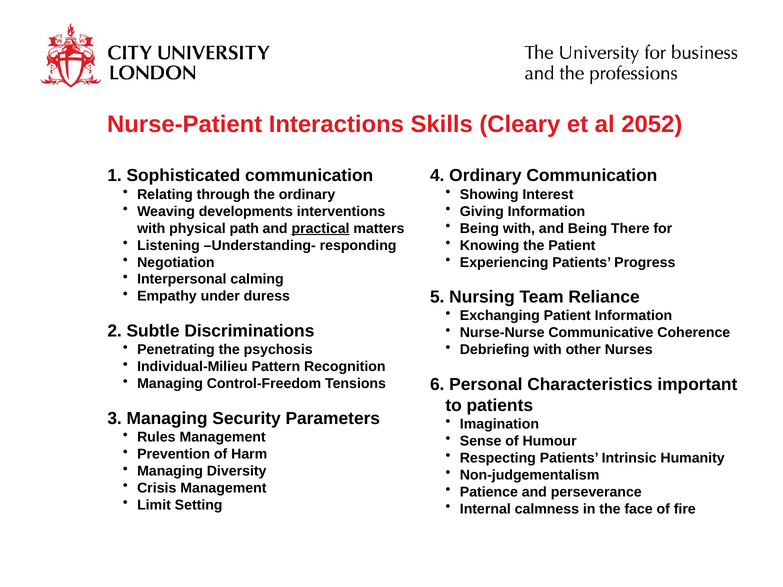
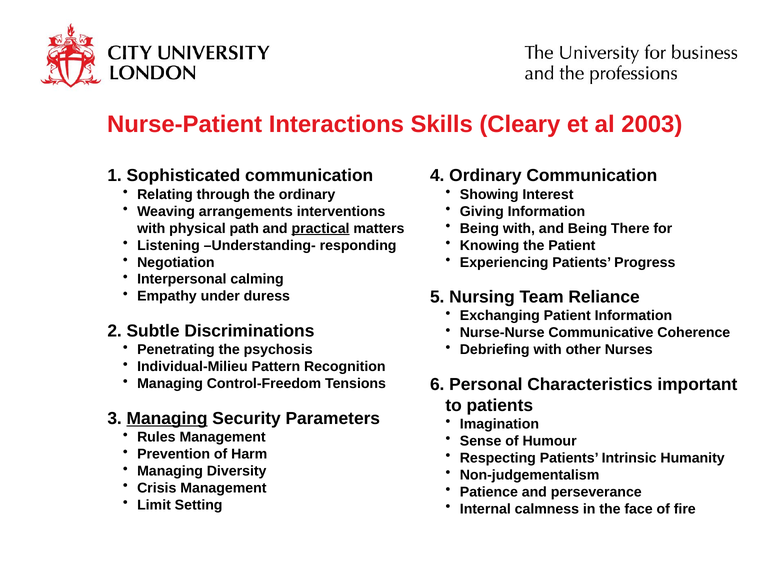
2052: 2052 -> 2003 (652, 125)
developments: developments -> arrangements (246, 211)
Managing underline: none -> present (167, 419)
